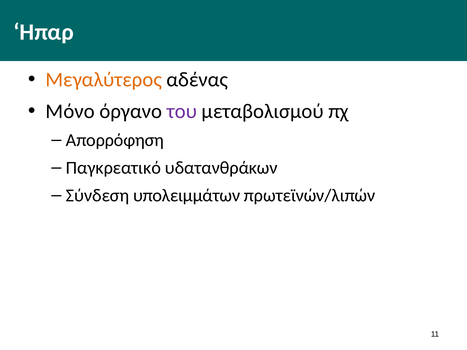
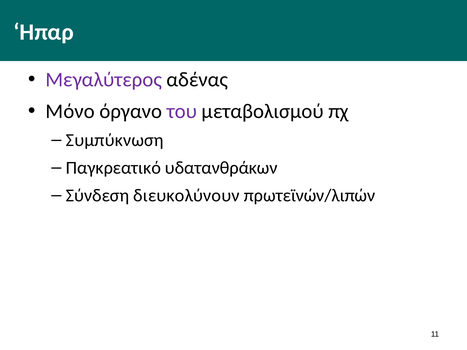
Μεγαλύτερος colour: orange -> purple (104, 80)
Απορρόφηση: Απορρόφηση -> Συμπύκνωση (115, 140)
υπολειμμάτων: υπολειμμάτων -> διευκολύνουν (186, 196)
